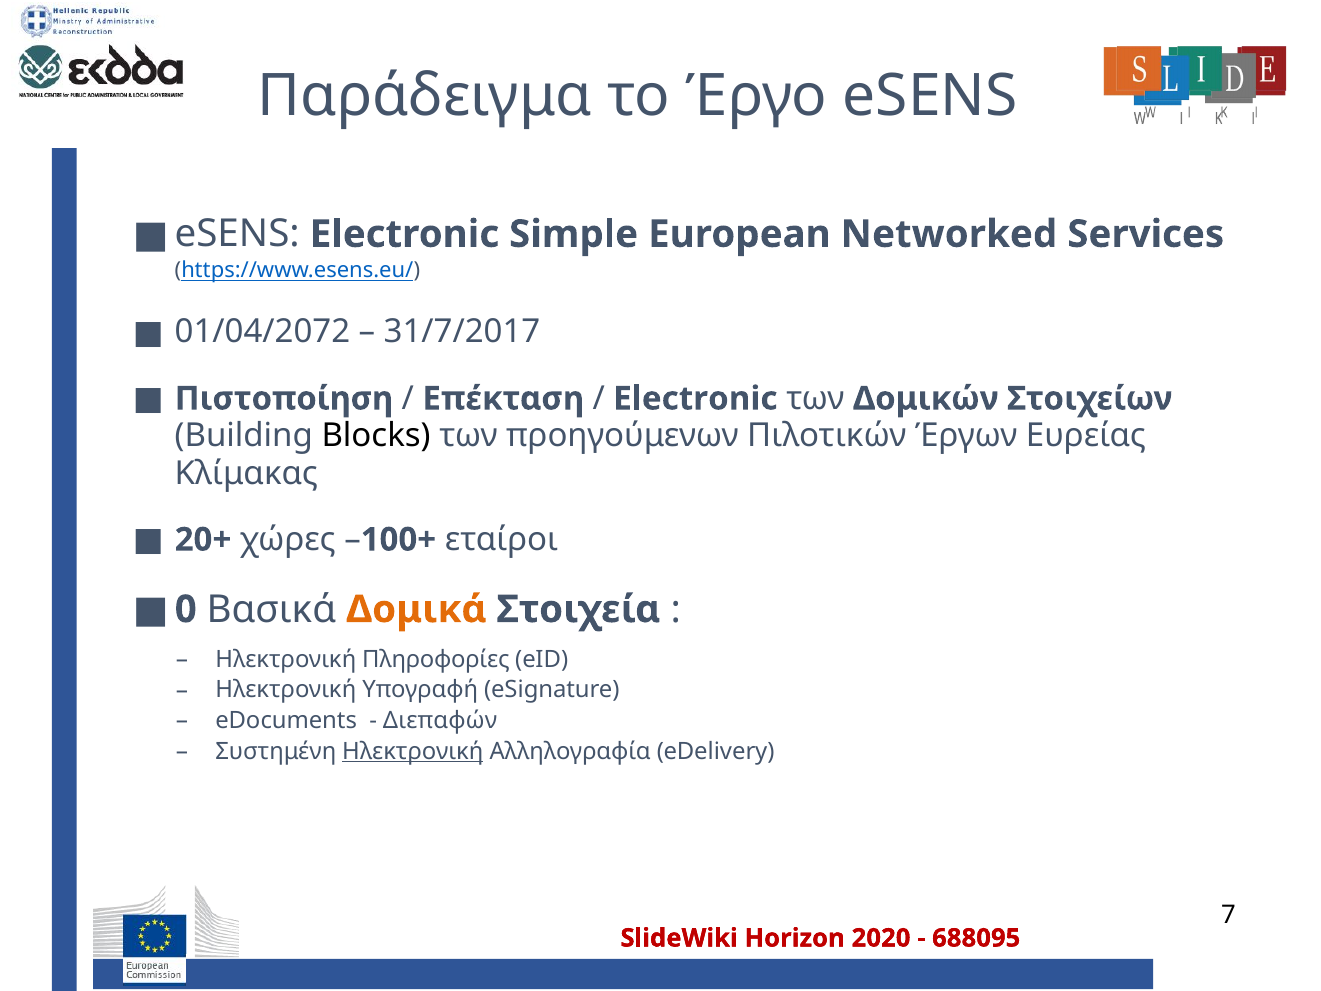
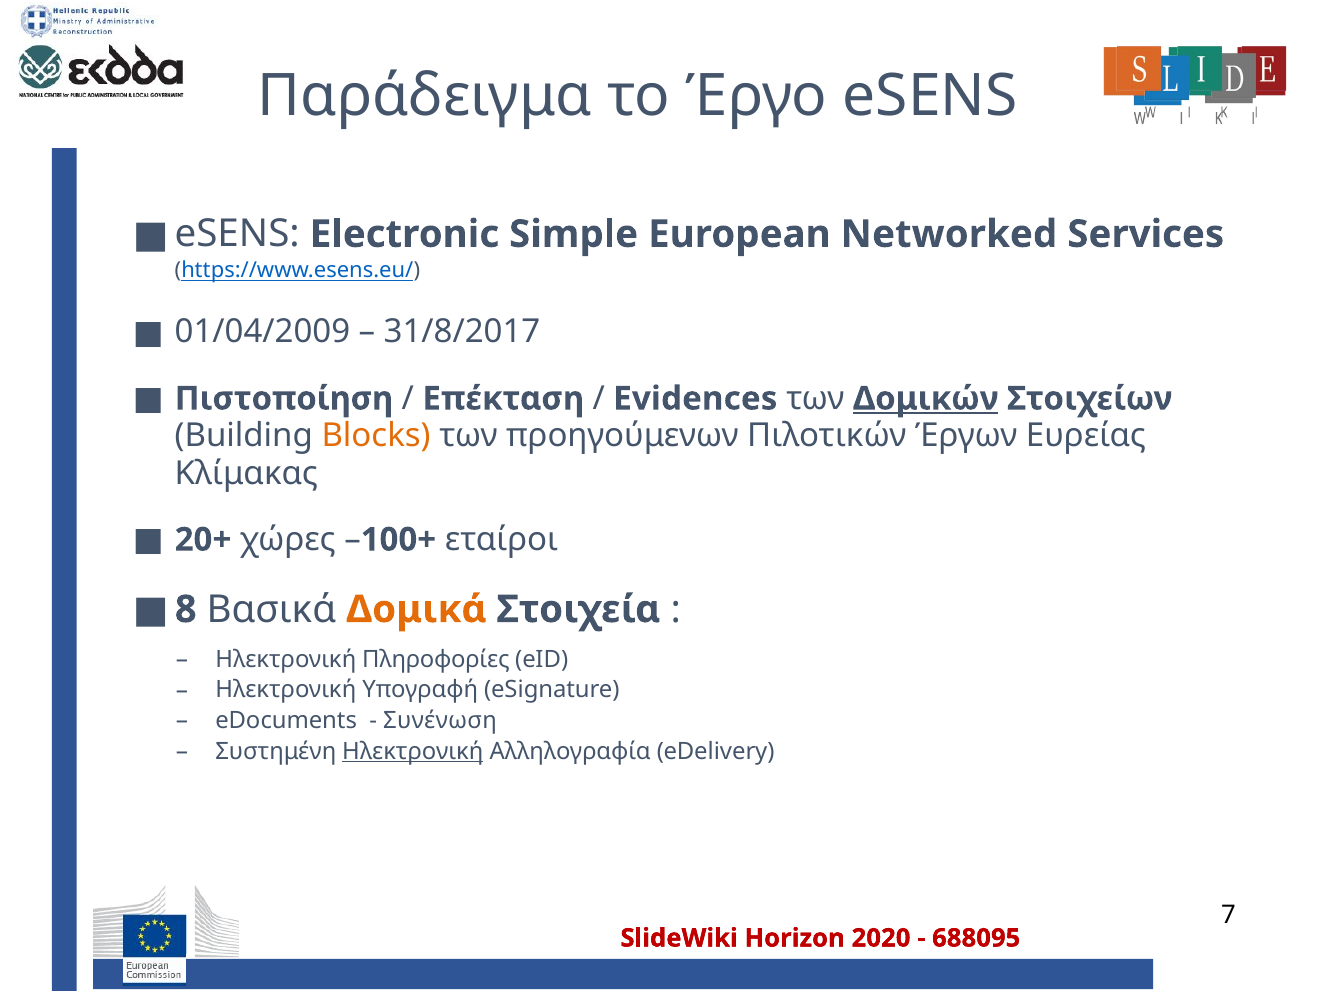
01/04/2072: 01/04/2072 -> 01/04/2009 (262, 332)
31/7/2017: 31/7/2017 -> 31/8/2017 (462, 332)
Electronic: Electronic -> Evidences (695, 399)
Δομικών underline: none -> present (926, 399)
Blocks colour: black -> orange (376, 436)
0: 0 -> 8 (186, 609)
Διεπαφών: Διεπαφών -> Συνένωση (440, 720)
